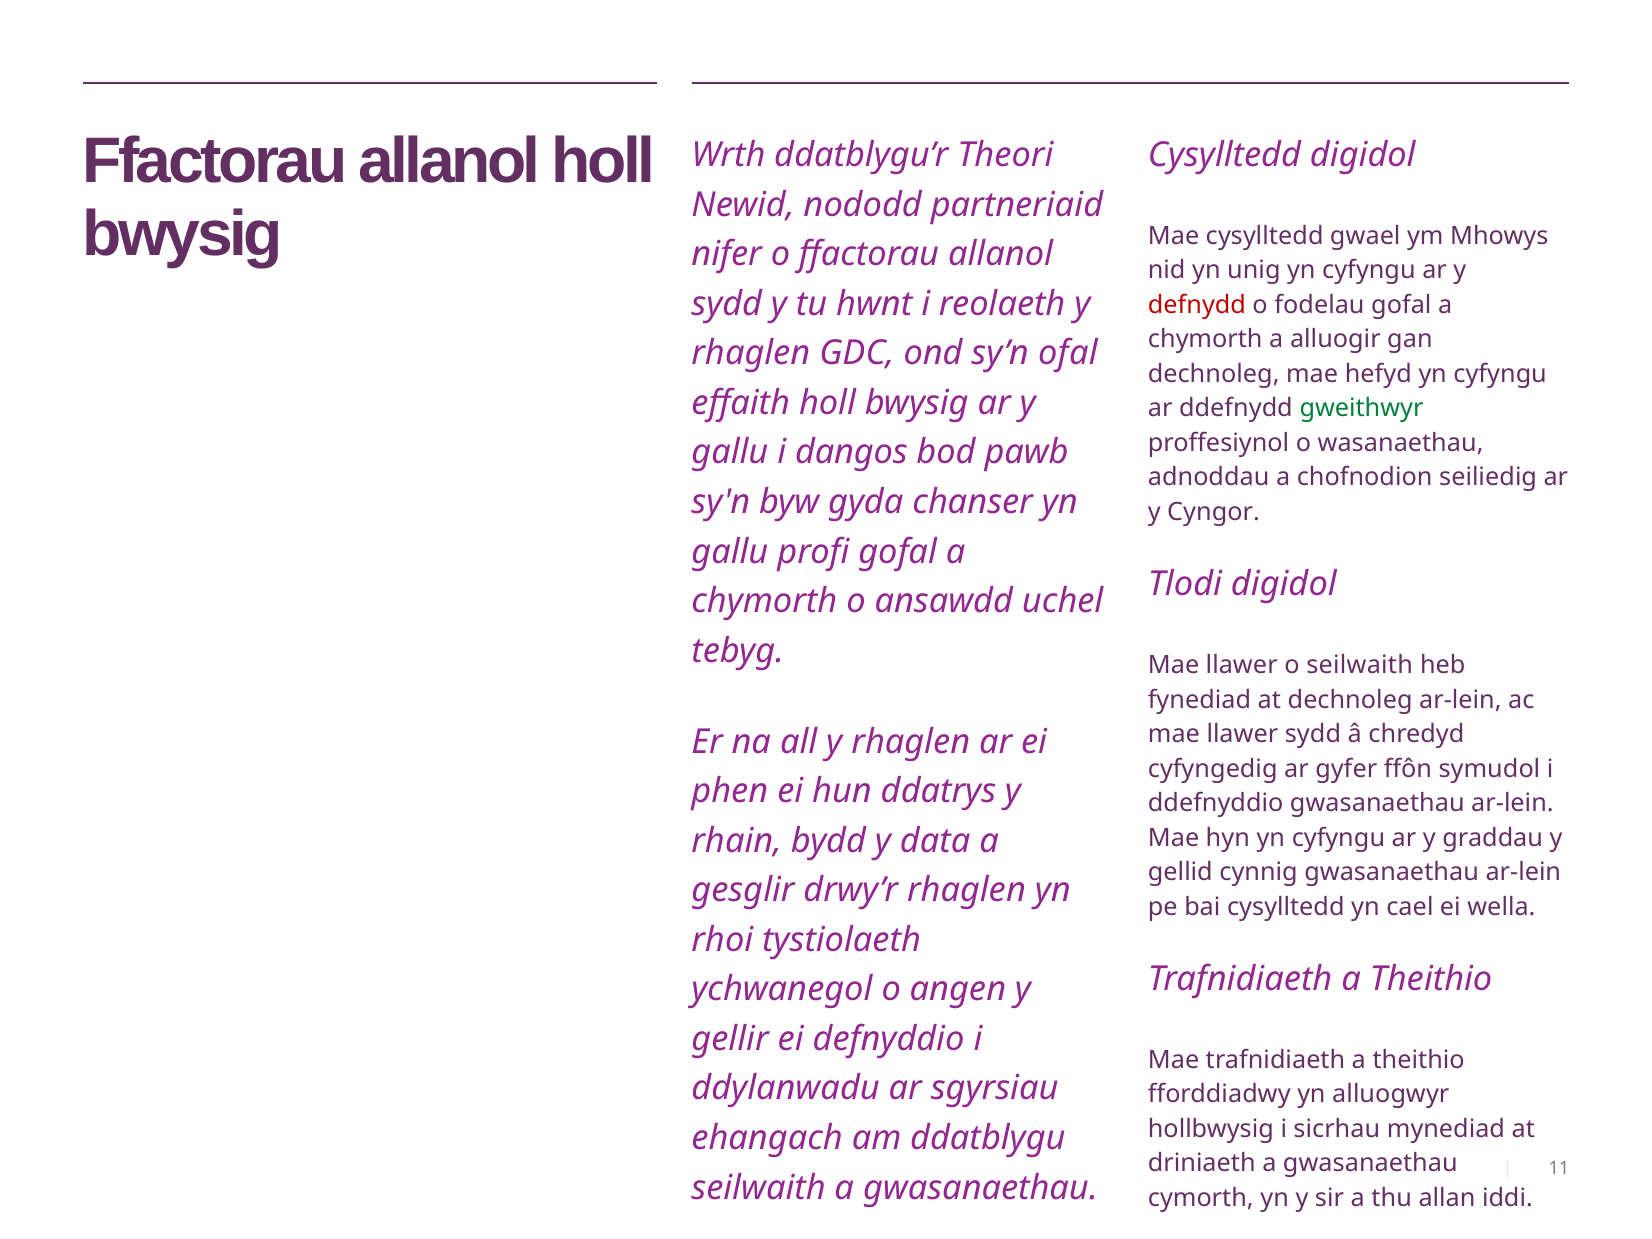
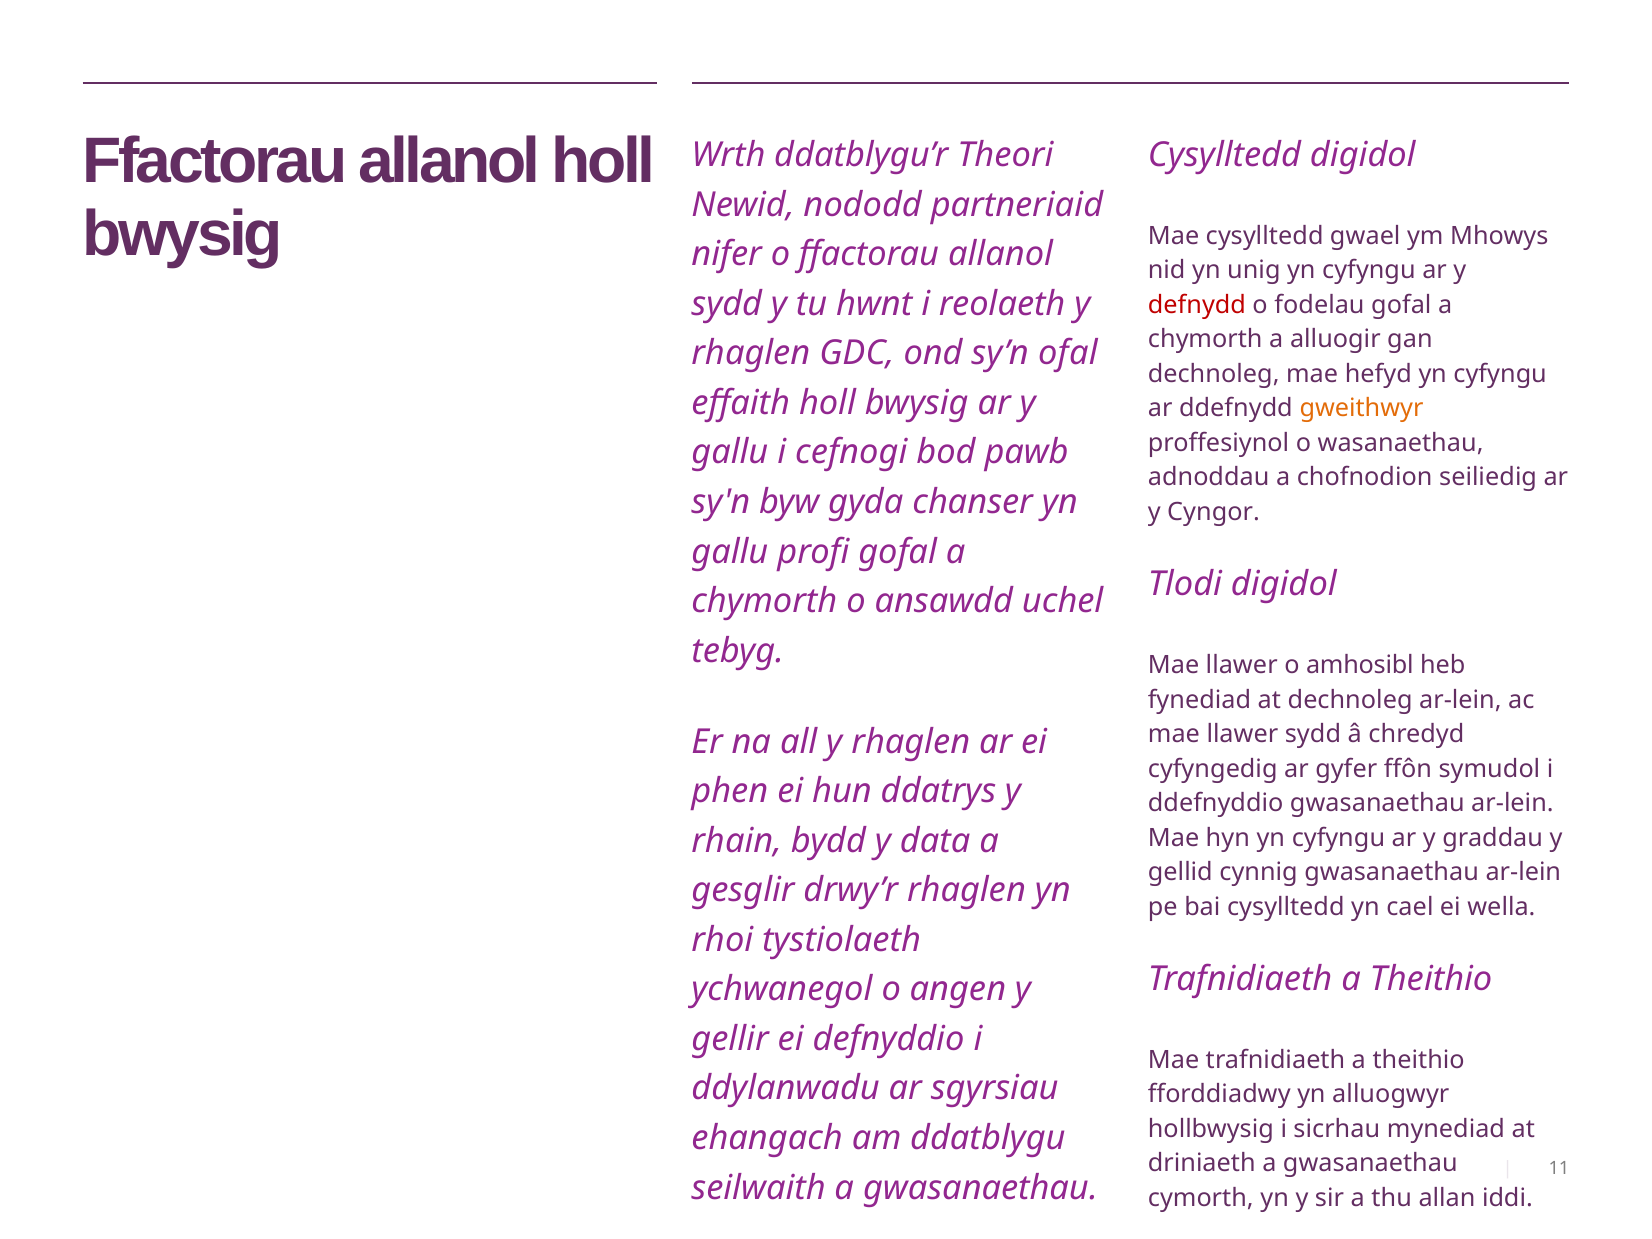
gweithwyr colour: green -> orange (1361, 409)
dangos: dangos -> cefnogi (851, 453)
o seilwaith: seilwaith -> amhosibl (1360, 665)
